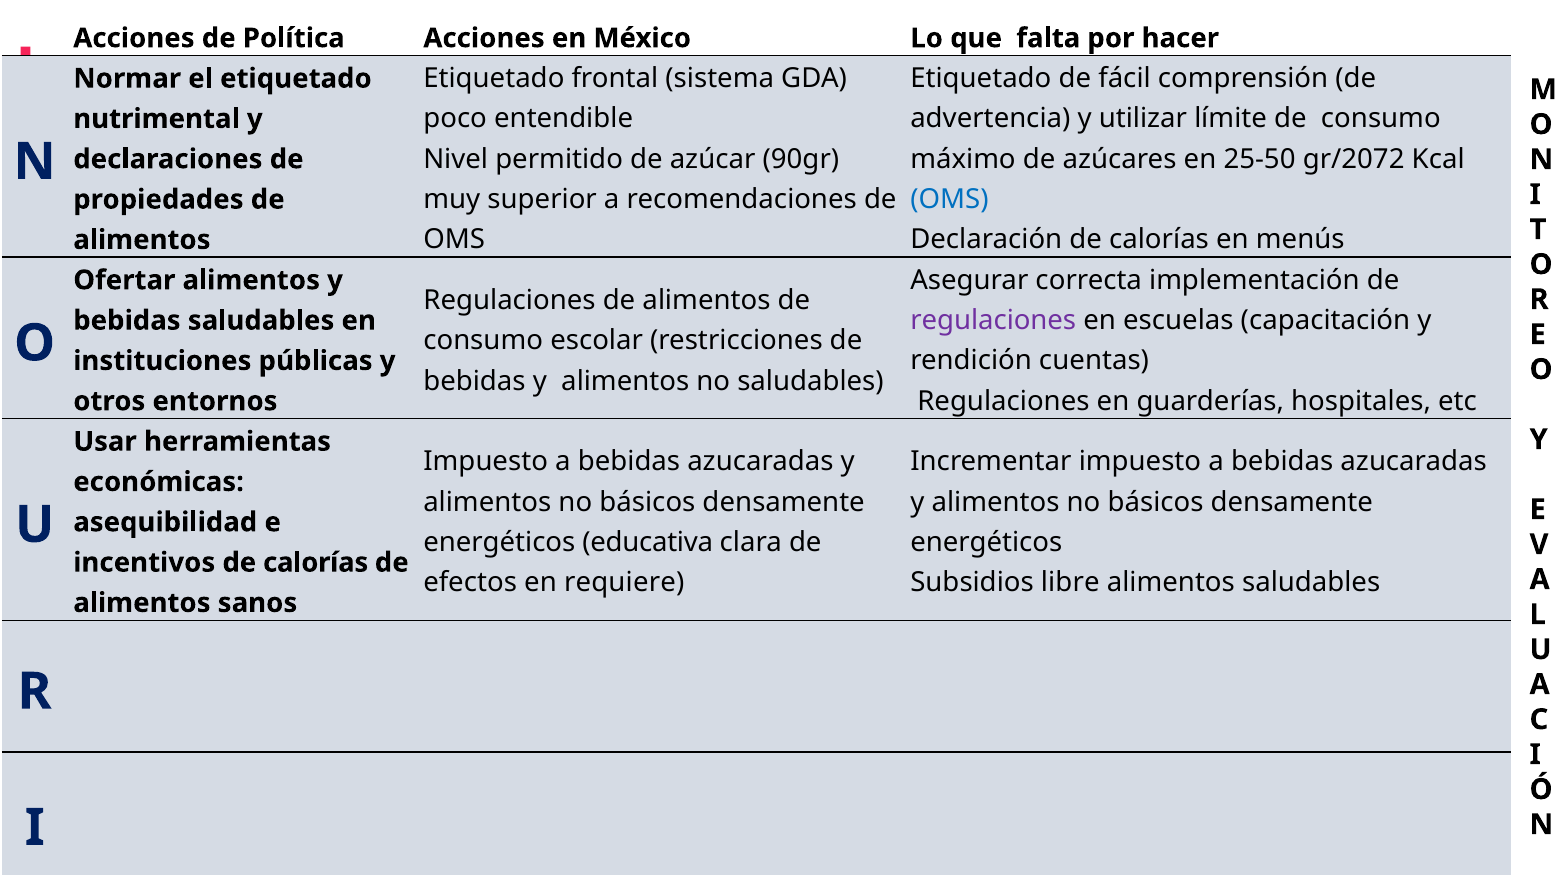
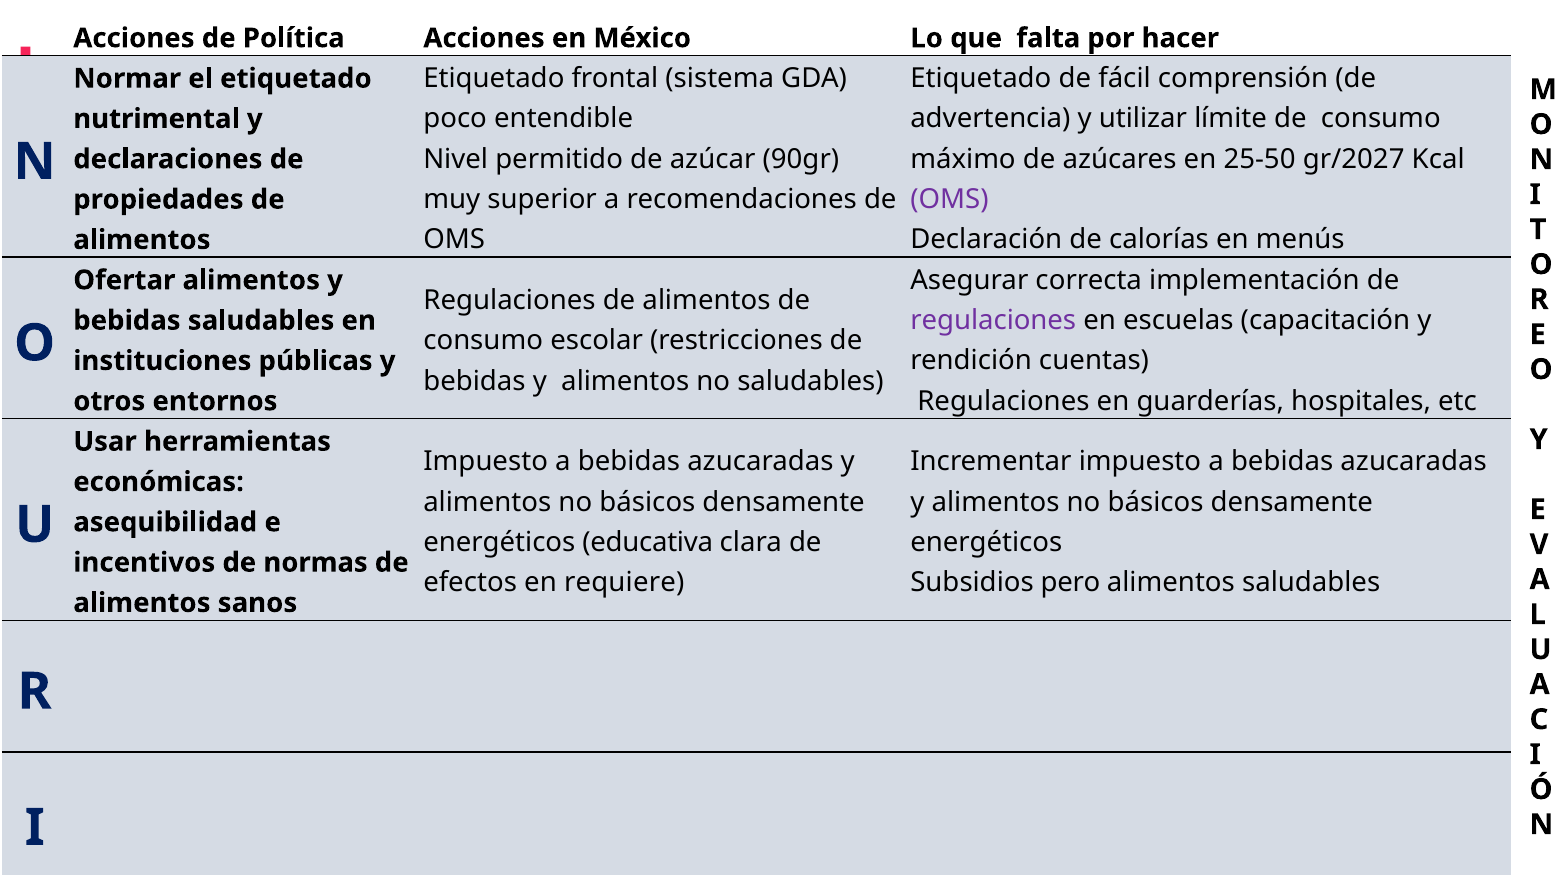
gr/2072: gr/2072 -> gr/2027 (1354, 159)
OMS colour: blue -> purple (949, 200)
incentivos de calorías: calorías -> normas (316, 563)
libre: libre -> pero (1070, 583)
